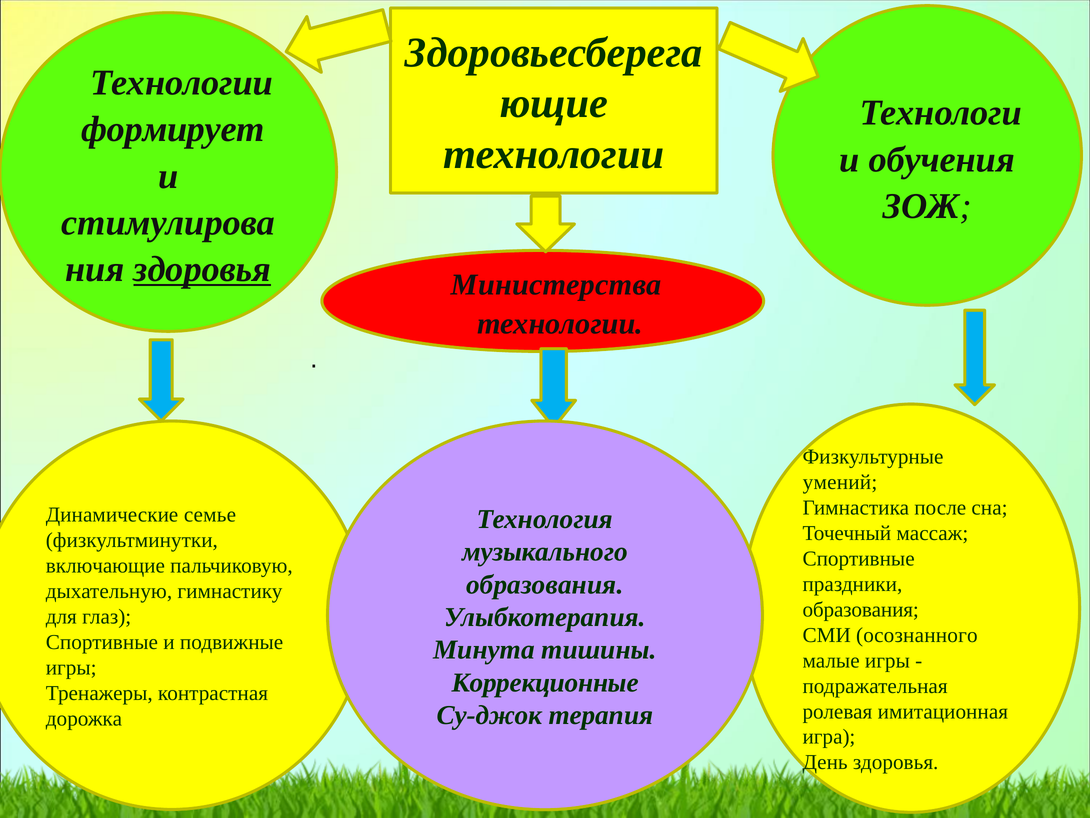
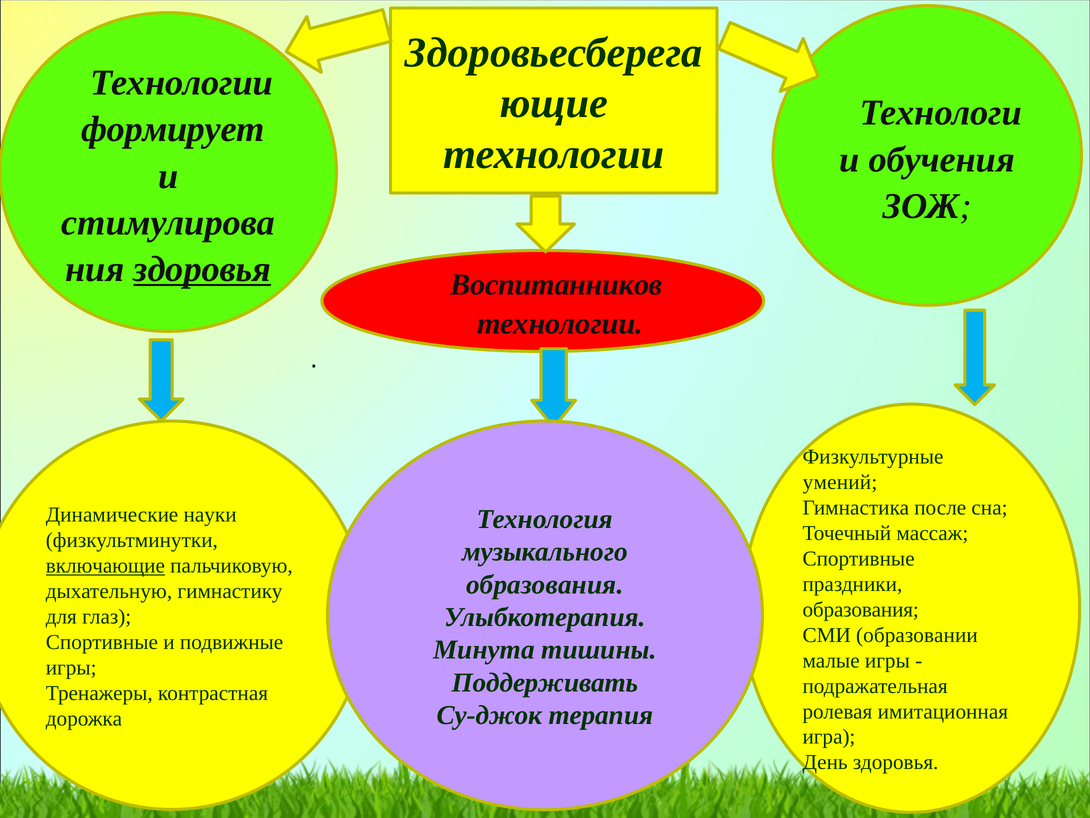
Министерства: Министерства -> Воспитанников (556, 285)
семье: семье -> науки (210, 515)
включающие underline: none -> present (105, 565)
осознанного: осознанного -> образовании (917, 635)
Коррекционные: Коррекционные -> Поддерживать (545, 682)
